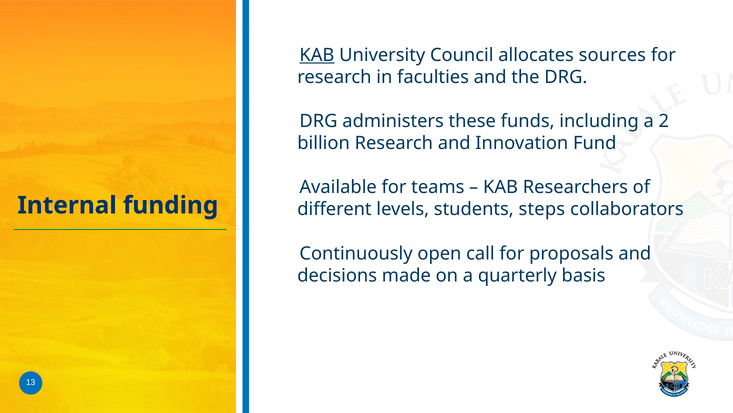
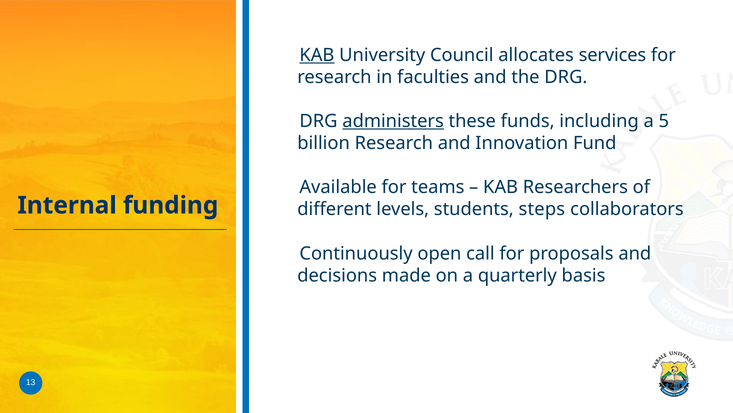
sources: sources -> services (612, 55)
administers underline: none -> present (393, 121)
2: 2 -> 5 (664, 121)
